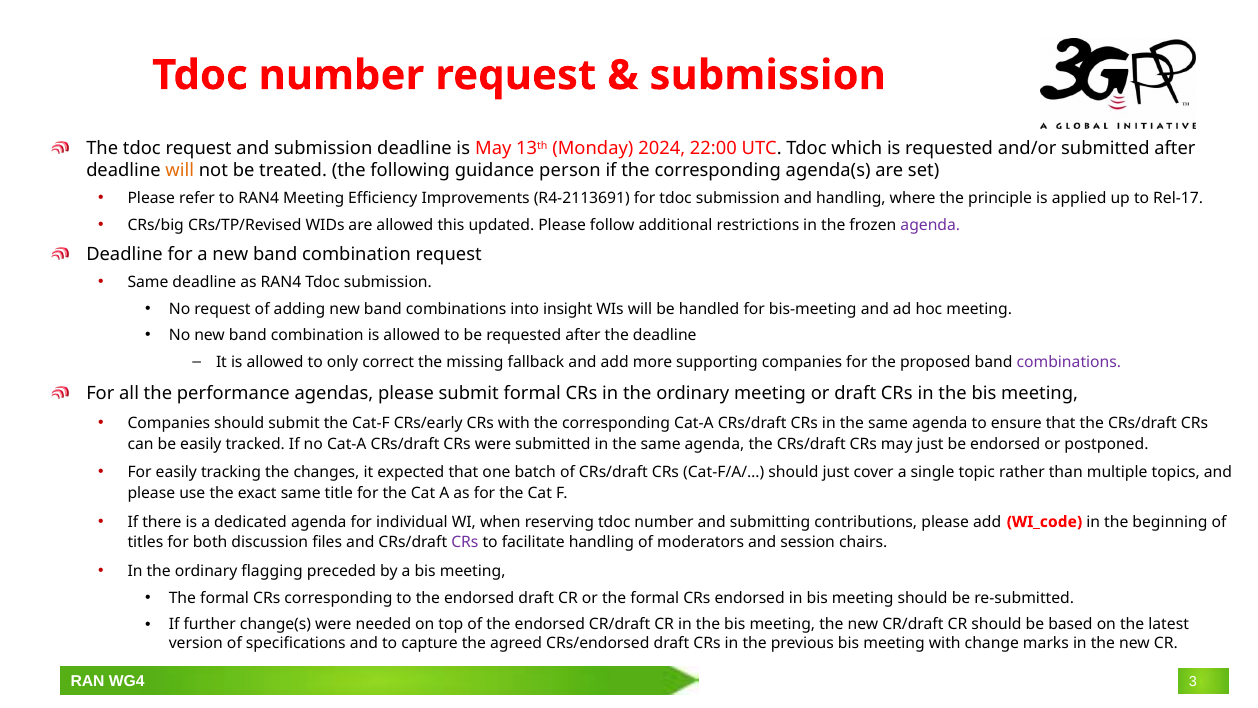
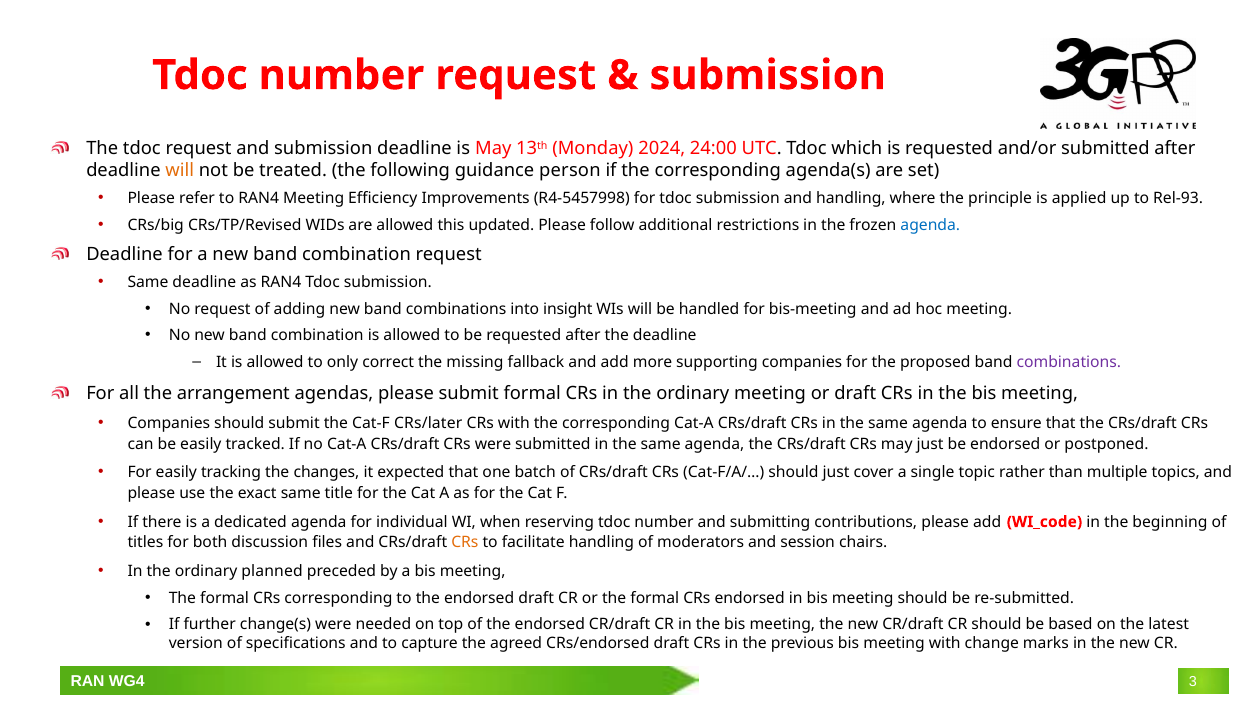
22:00: 22:00 -> 24:00 (713, 148)
R4-2113691: R4-2113691 -> R4-5457998 (582, 199)
Rel-17: Rel-17 -> Rel-93 (1178, 199)
agenda colour: purple -> blue (930, 225)
performance: performance -> arrangement (233, 393)
CRs/early: CRs/early -> CRs/later (428, 423)
CRs colour: purple -> orange (465, 542)
flagging: flagging -> planned (272, 571)
